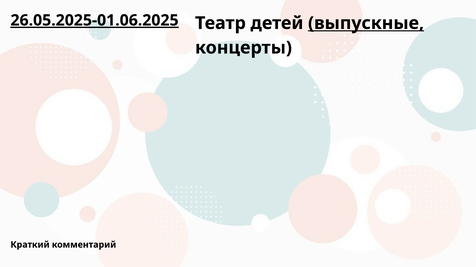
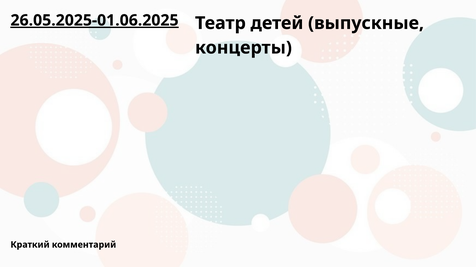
выпускные underline: present -> none (366, 23)
